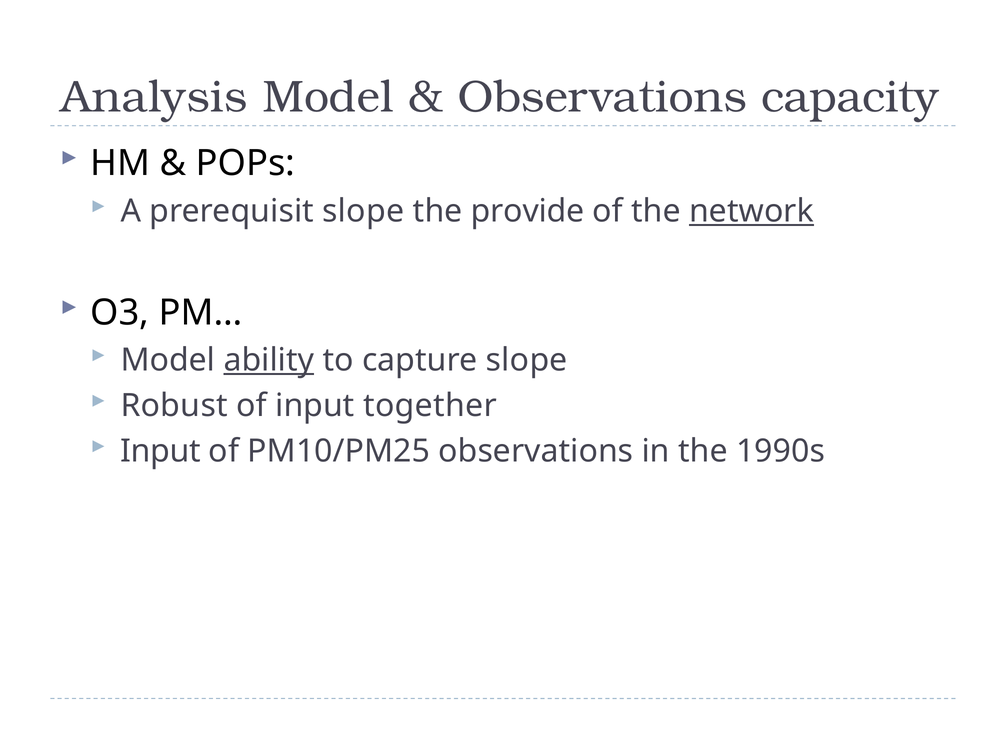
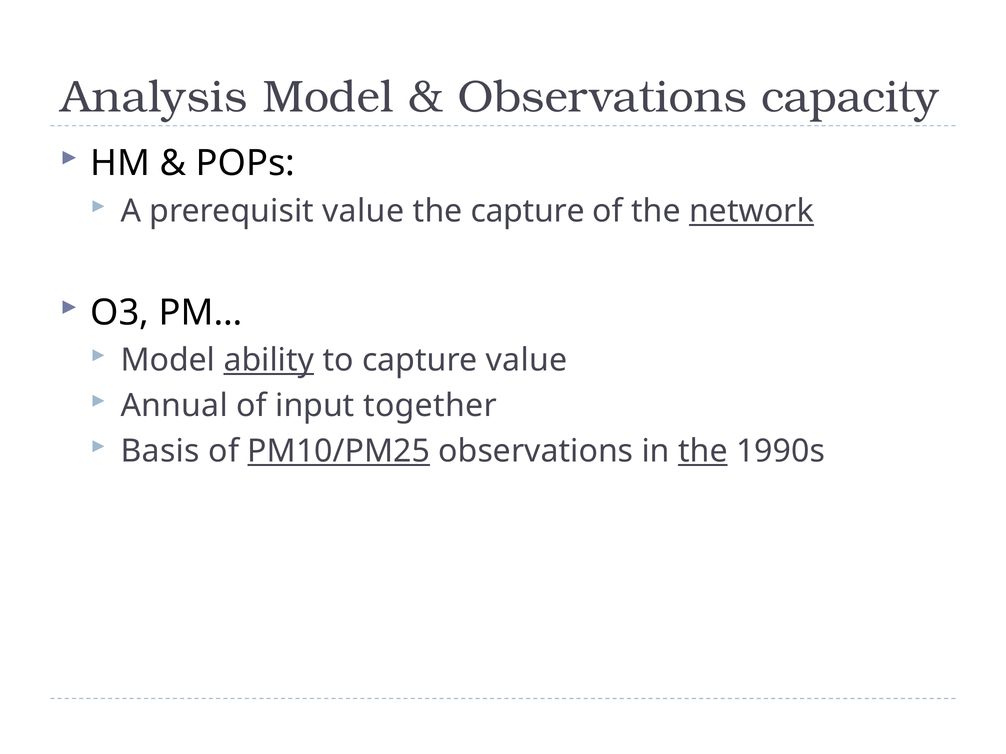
prerequisit slope: slope -> value (363, 211)
the provide: provide -> capture (528, 211)
capture slope: slope -> value (527, 361)
Robust: Robust -> Annual (174, 406)
Input: Input -> Basis (160, 452)
PM10/PM25 underline: none -> present (339, 452)
the underline: none -> present (703, 452)
